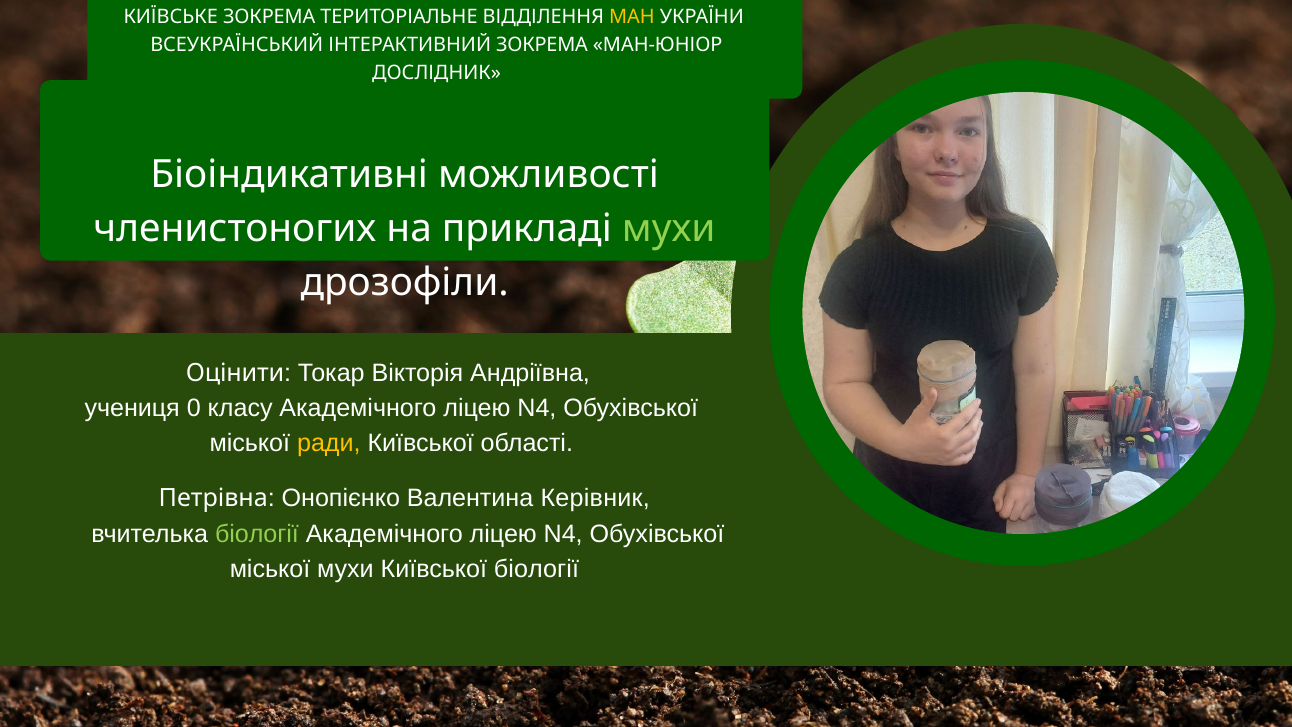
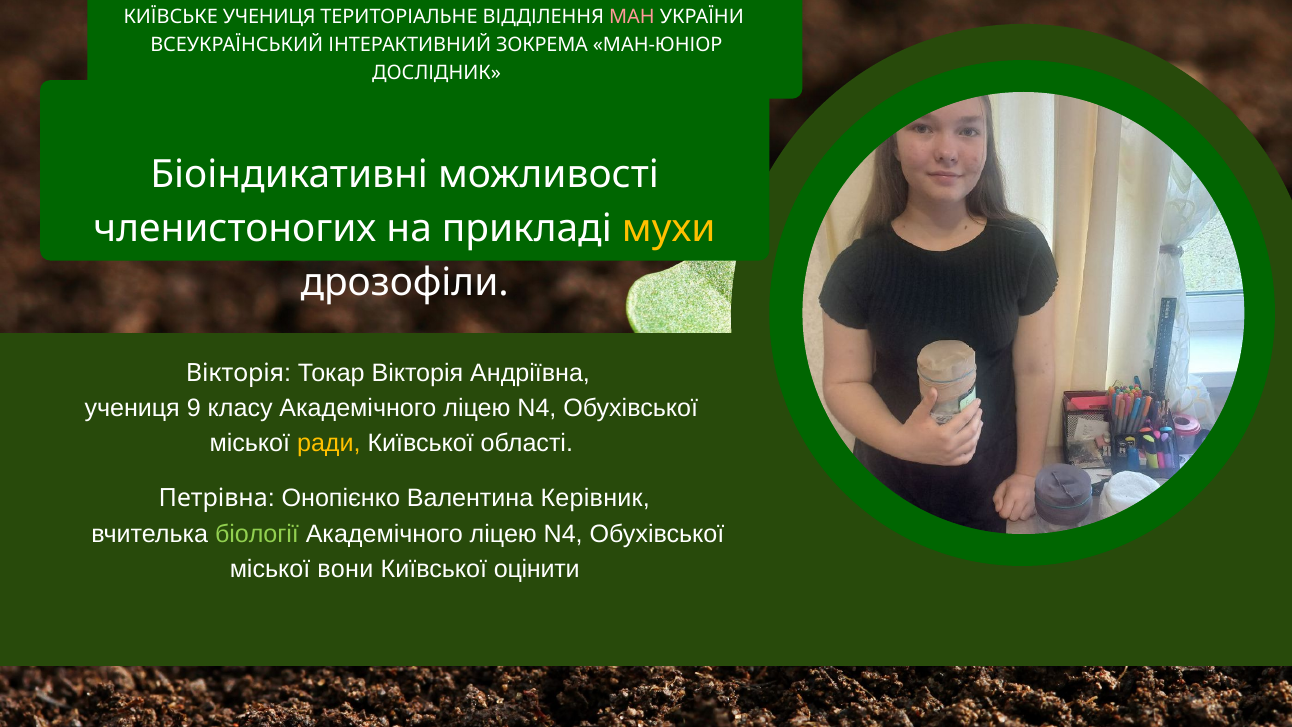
КИЇВСЬКЕ ЗОКРЕМА: ЗОКРЕМА -> УЧЕНИЦЯ (269, 17)
МАН colour: yellow -> pink (632, 17)
мухи colour: light green -> yellow (669, 229)
Оцінити: Оцінити -> Вікторія (235, 373)
0: 0 -> 9 (194, 408)
міської мухи: мухи -> вони (345, 569)
Київської біології: біології -> оцінити (537, 569)
